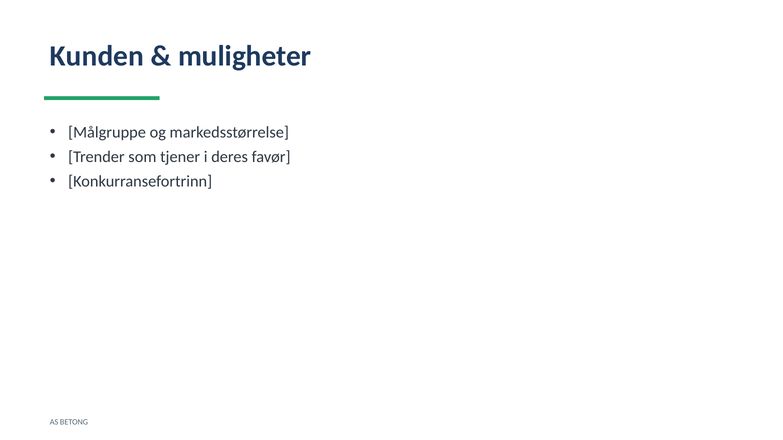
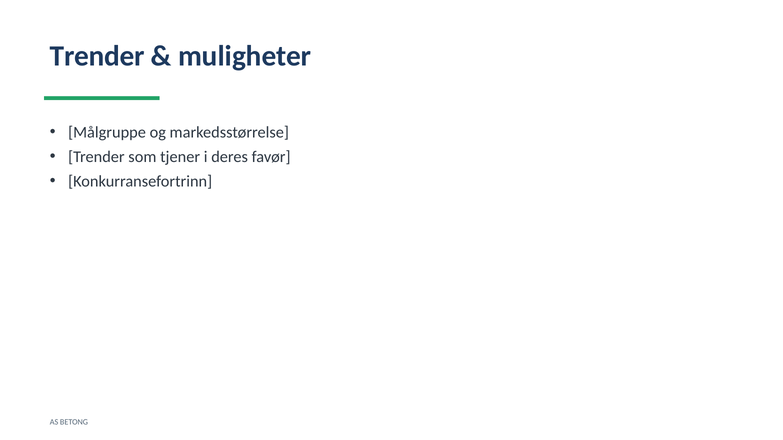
Kunden: Kunden -> Trender (97, 56)
